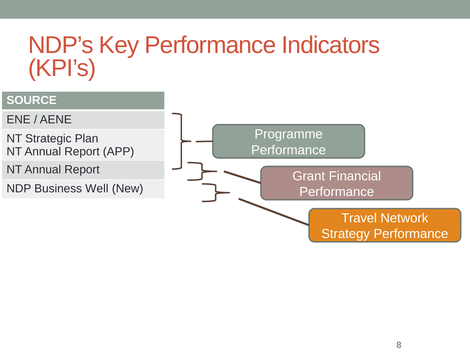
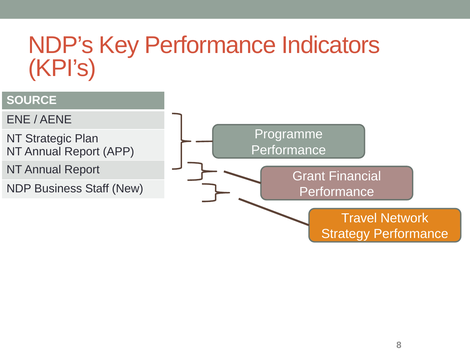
Well: Well -> Staff (97, 188)
